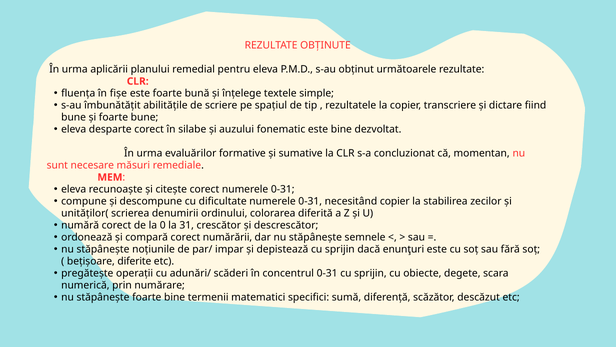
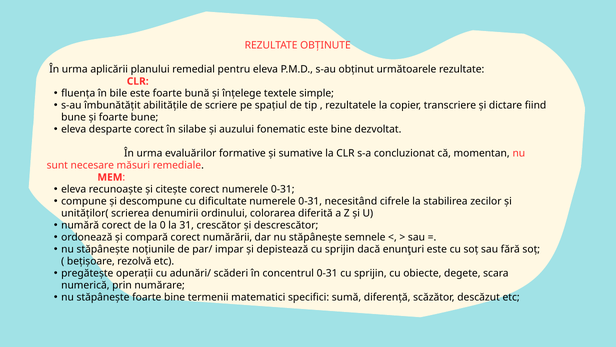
fișe: fișe -> bile (118, 93)
necesitând copier: copier -> cifrele (395, 201)
diferite: diferite -> rezolvă (134, 261)
